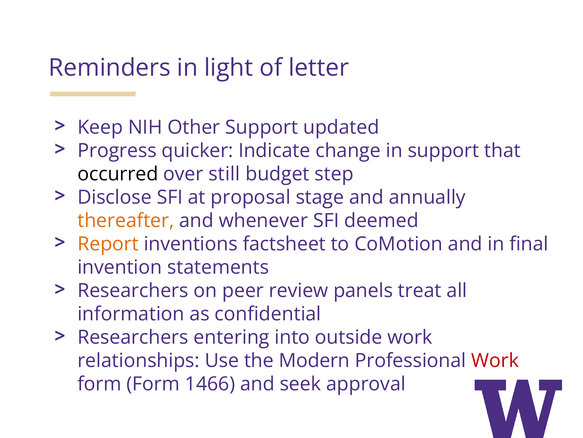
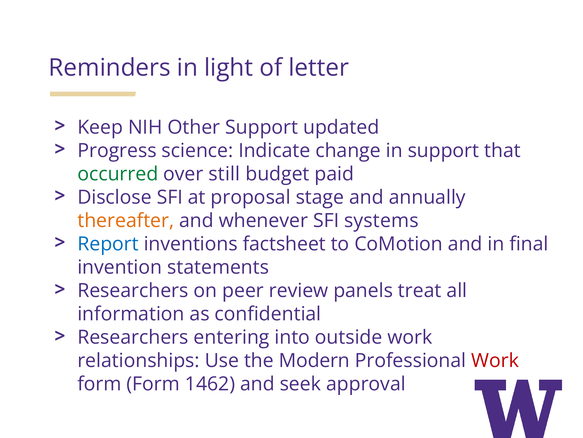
quicker: quicker -> science (197, 150)
occurred colour: black -> green (118, 174)
step: step -> paid (334, 174)
deemed: deemed -> systems (381, 220)
Report colour: orange -> blue (108, 244)
1466: 1466 -> 1462 (210, 384)
